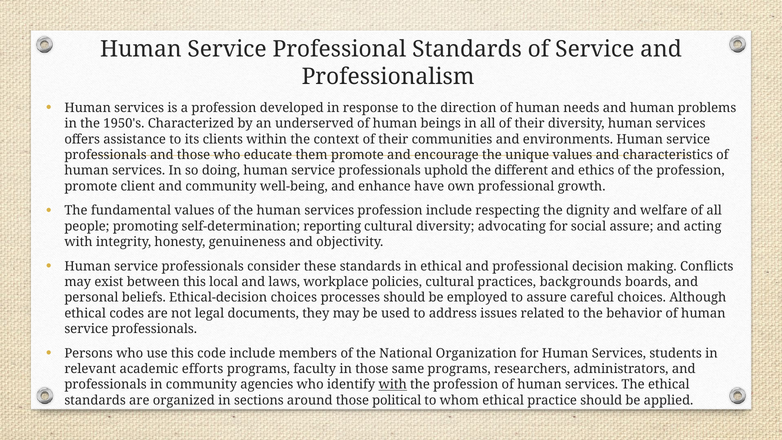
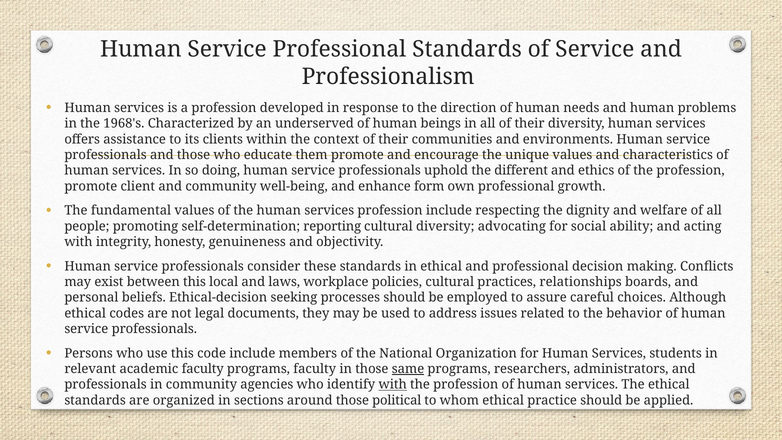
1950's: 1950's -> 1968's (124, 124)
have: have -> form (429, 186)
social assure: assure -> ability (631, 226)
backgrounds: backgrounds -> relationships (581, 282)
Ethical-decision choices: choices -> seeking (294, 298)
academic efforts: efforts -> faculty (203, 369)
same underline: none -> present (408, 369)
